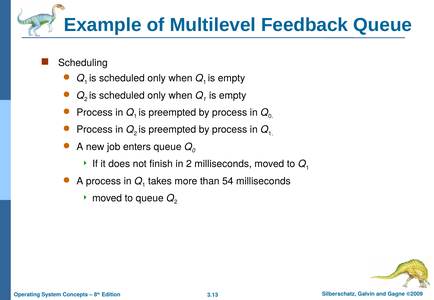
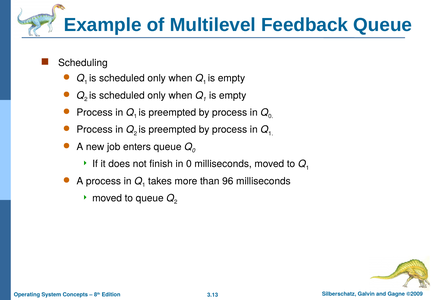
in 2: 2 -> 0 (189, 164)
54: 54 -> 96 (228, 181)
